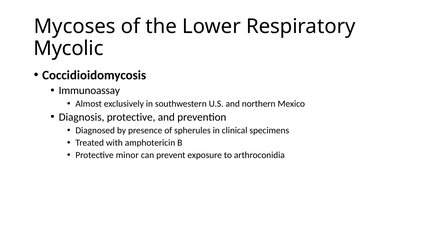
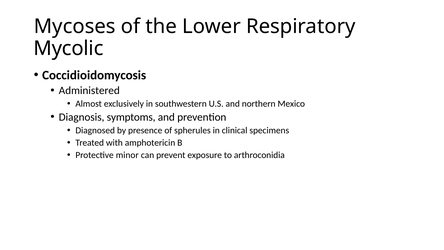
Immunoassay: Immunoassay -> Administered (89, 90)
Diagnosis protective: protective -> symptoms (131, 117)
